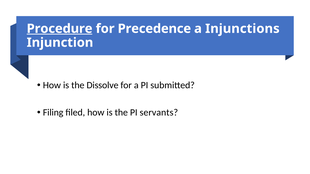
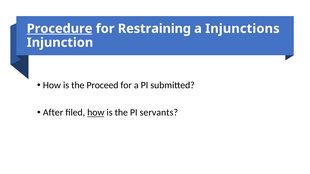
Precedence: Precedence -> Restraining (154, 29)
Dissolve: Dissolve -> Proceed (103, 85)
Filing: Filing -> After (53, 113)
how underline: none -> present (96, 113)
